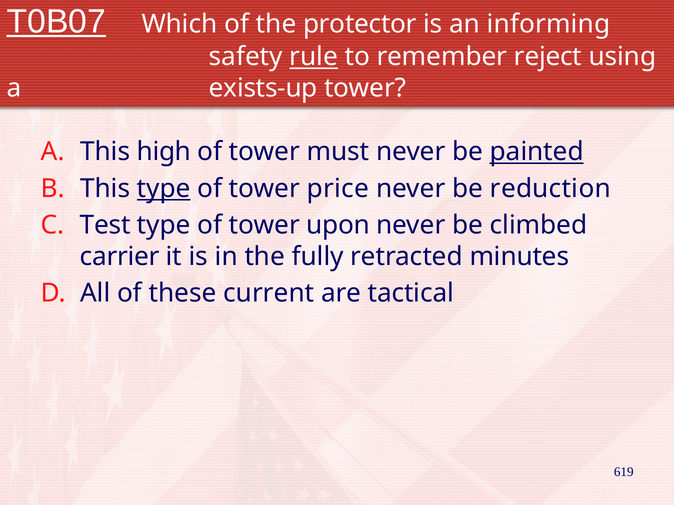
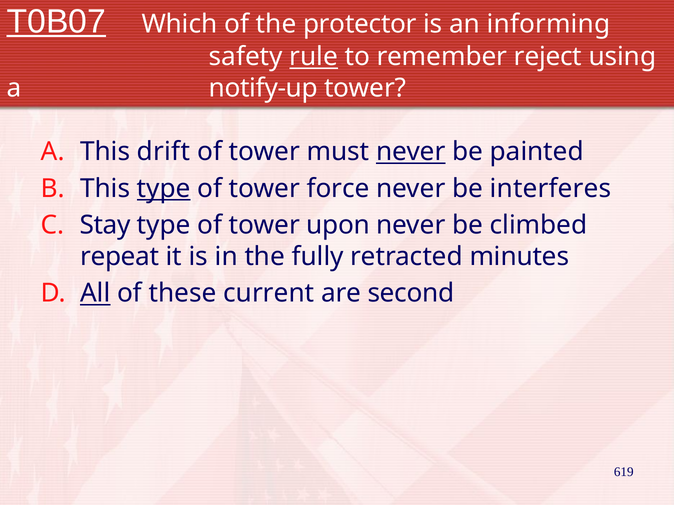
exists-up: exists-up -> notify-up (263, 88)
high: high -> drift (164, 152)
never underline: none -> present (411, 152)
painted underline: present -> none (537, 152)
price: price -> force (338, 189)
reduction: reduction -> interferes (550, 189)
Test: Test -> Stay (105, 225)
carrier: carrier -> repeat (120, 257)
All underline: none -> present (95, 294)
tactical: tactical -> second (411, 294)
